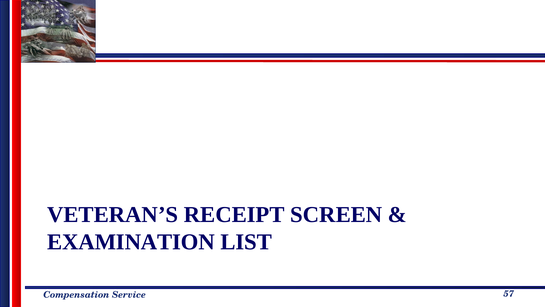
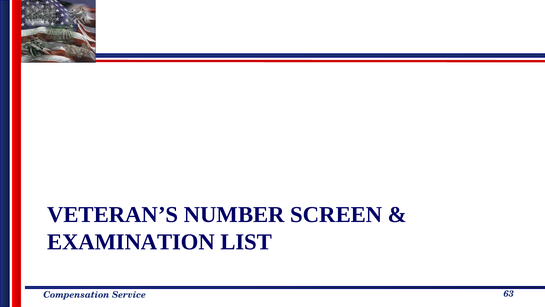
RECEIPT: RECEIPT -> NUMBER (234, 214)
57: 57 -> 63 (509, 293)
